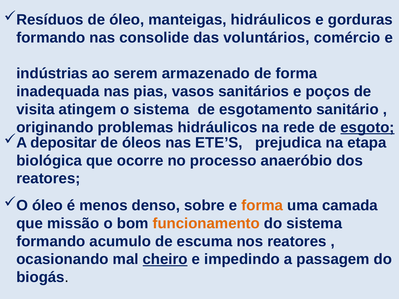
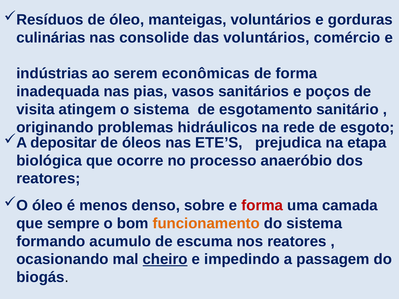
manteigas hidráulicos: hidráulicos -> voluntários (271, 20)
formando: formando -> culinárias (51, 38)
armazenado: armazenado -> econômicas (206, 74)
esgoto underline: present -> none (367, 127)
forma colour: orange -> red (262, 206)
missão: missão -> sempre (73, 224)
